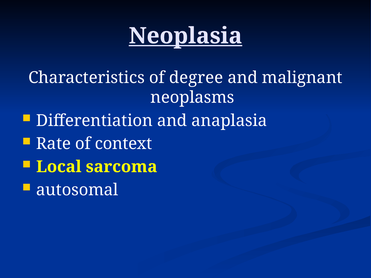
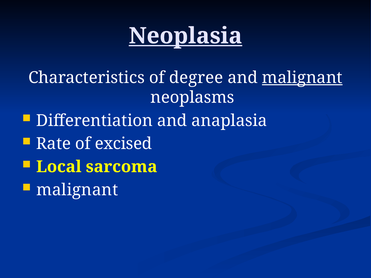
malignant underline: none -> present (302, 78)
context: context -> excised (123, 144)
autosomal: autosomal -> malignant (77, 190)
